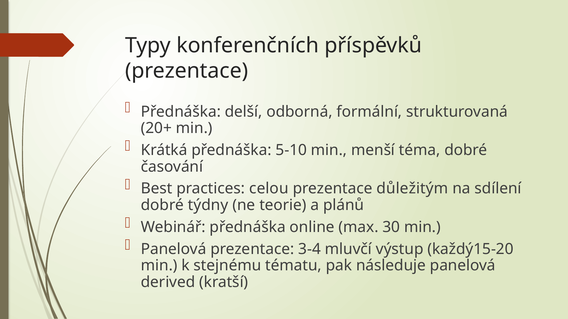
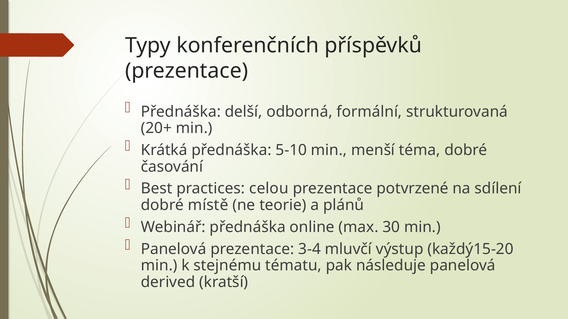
důležitým: důležitým -> potvrzené (413, 189)
týdny: týdny -> místě (208, 205)
